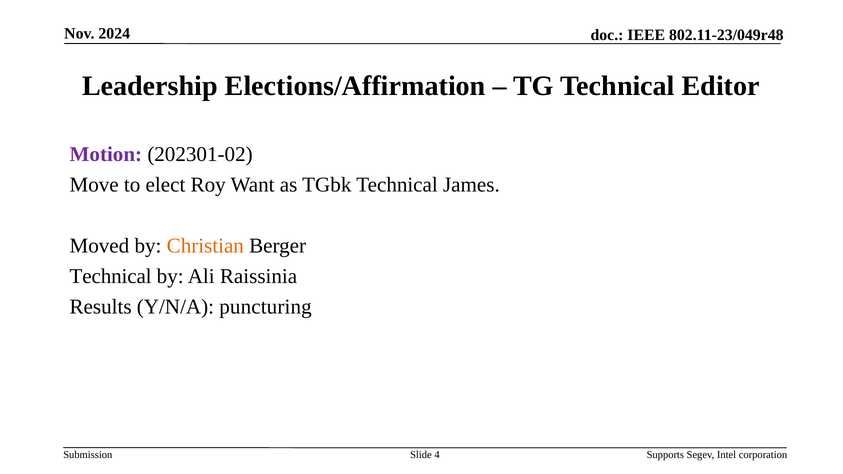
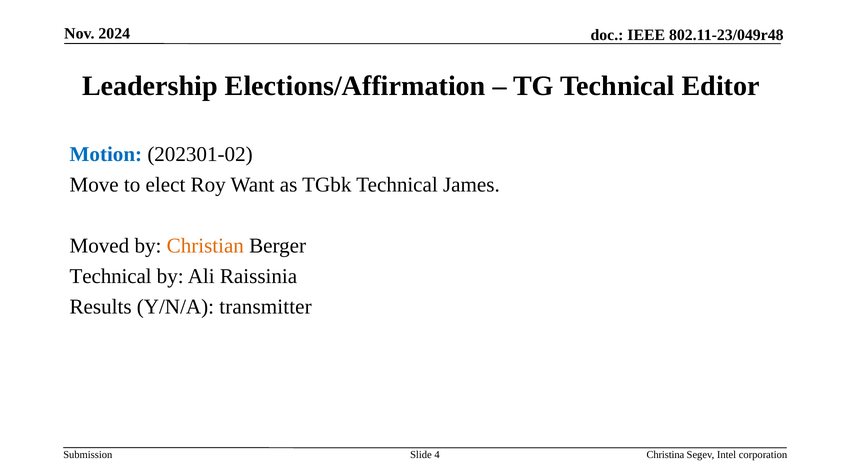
Motion colour: purple -> blue (106, 154)
puncturing: puncturing -> transmitter (266, 307)
Supports: Supports -> Christina (665, 455)
